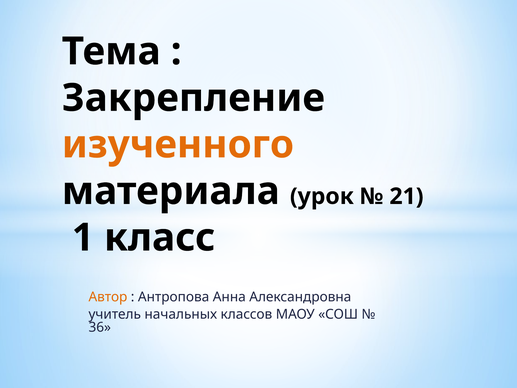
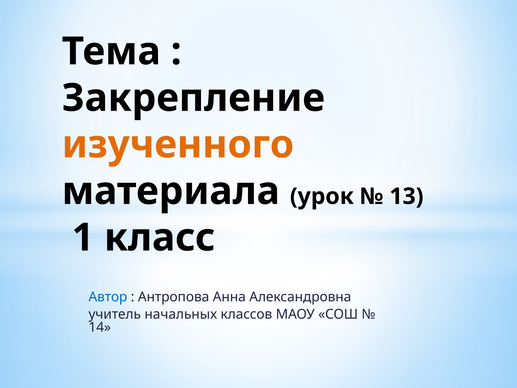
21: 21 -> 13 (406, 196)
Автор colour: orange -> blue (108, 297)
36: 36 -> 14 (100, 327)
